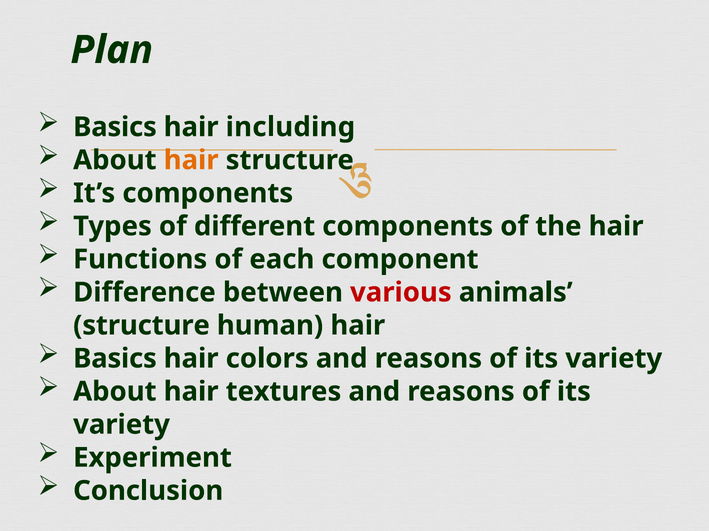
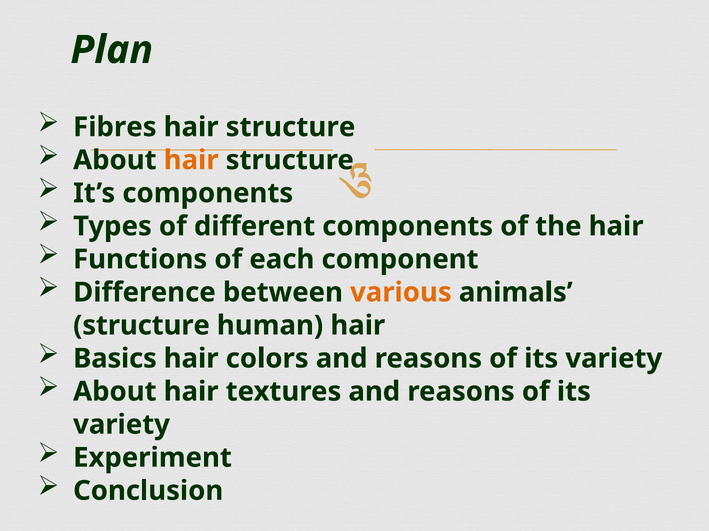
Basics: Basics -> Fibres (115, 127)
including: including -> structure (290, 127)
various colour: red -> orange (401, 293)
